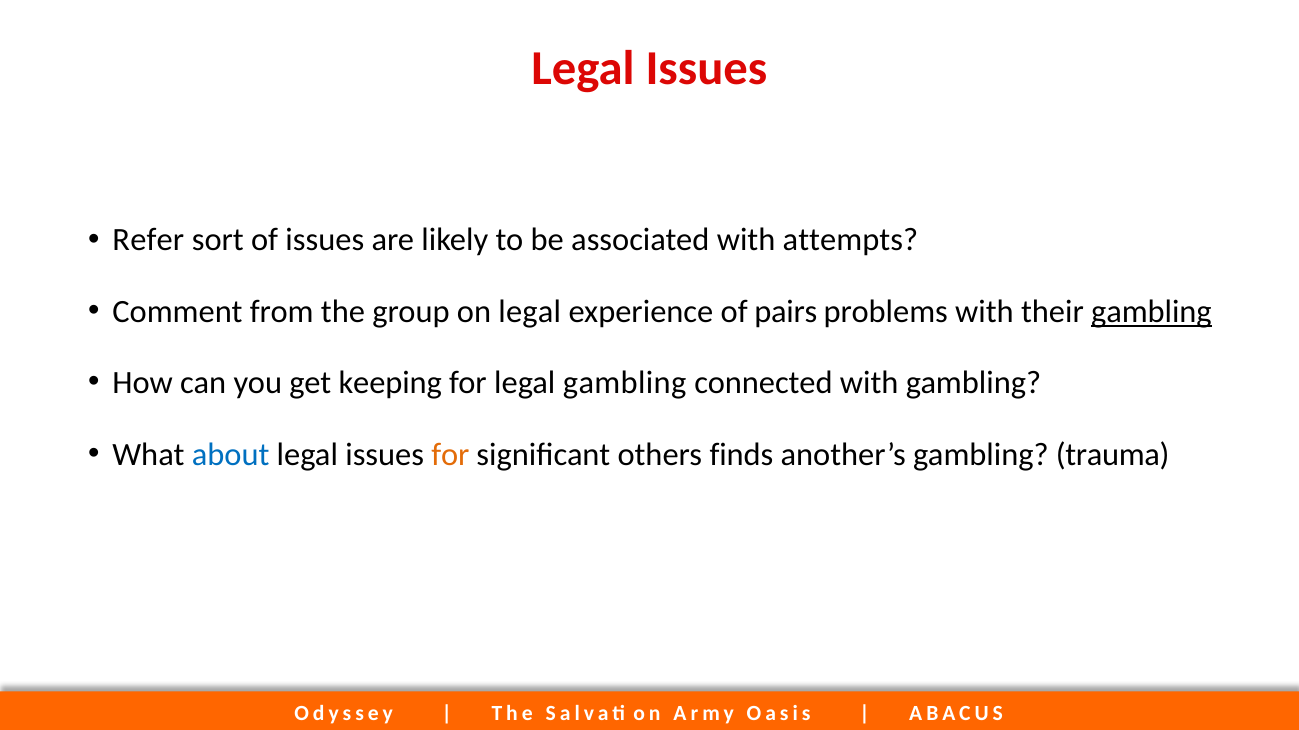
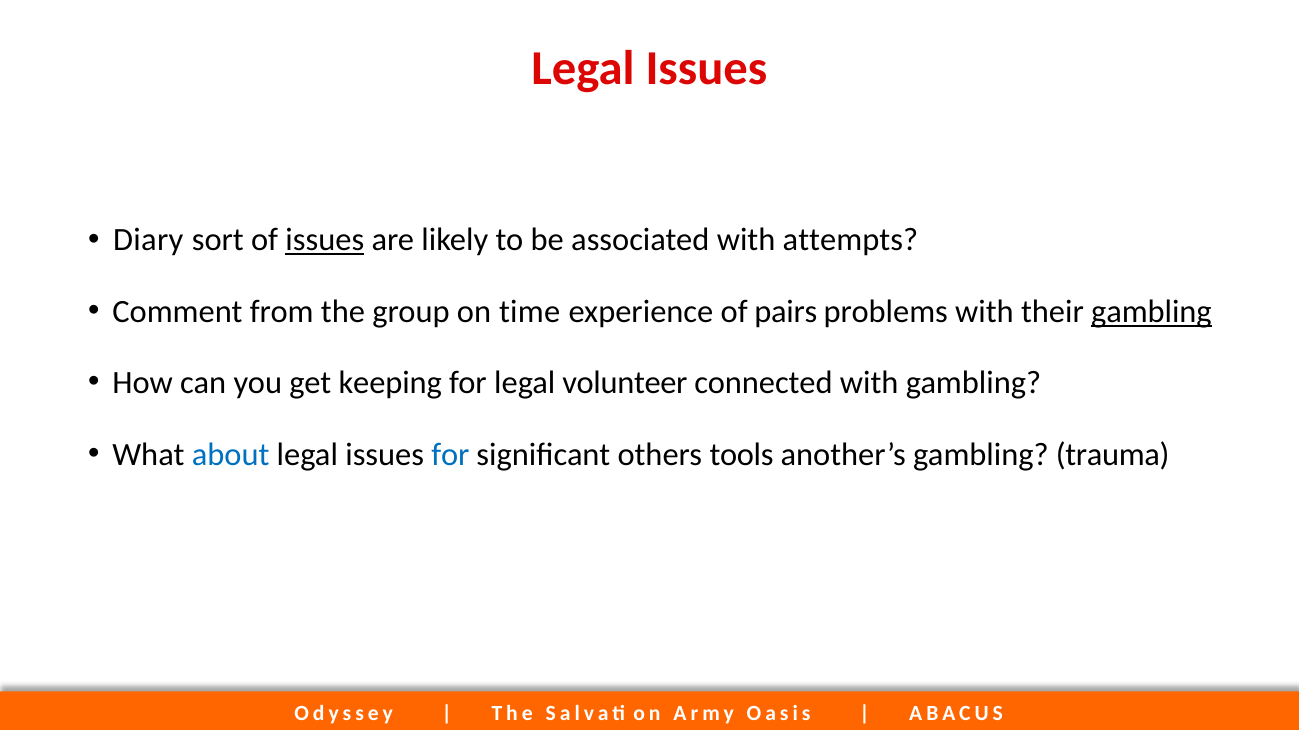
Refer: Refer -> Diary (148, 241)
issues underline: none -> present (325, 241)
on legal: legal -> time (530, 312)
legal gambling: gambling -> volunteer (625, 383)
for colour: orange -> blue (450, 455)
finds: finds -> tools (742, 455)
